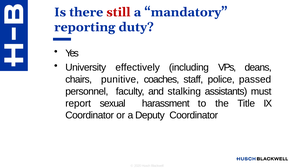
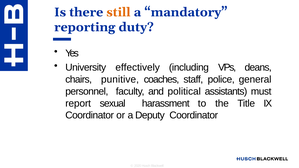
still colour: red -> orange (118, 12)
passed: passed -> general (255, 80)
stalking: stalking -> political (184, 91)
